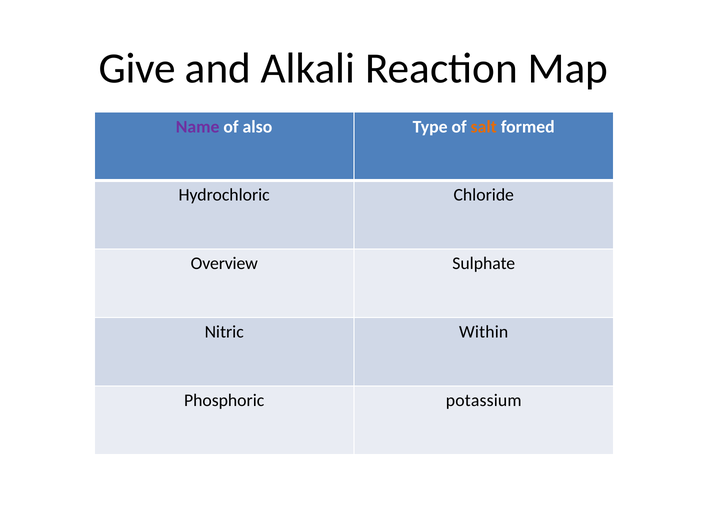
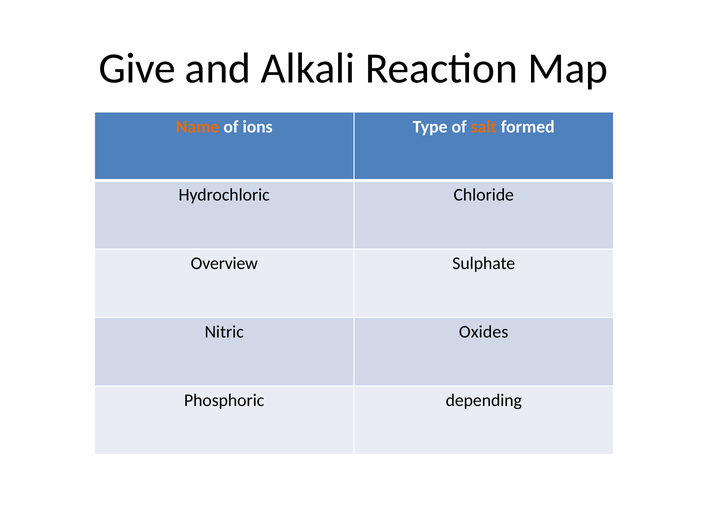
Name colour: purple -> orange (198, 127)
also: also -> ions (258, 127)
Within: Within -> Oxides (484, 332)
potassium: potassium -> depending (484, 400)
